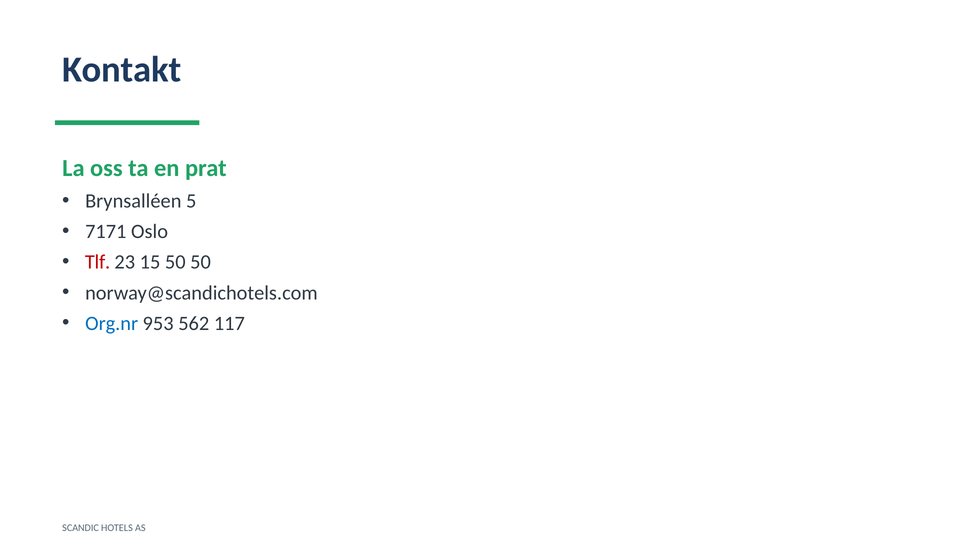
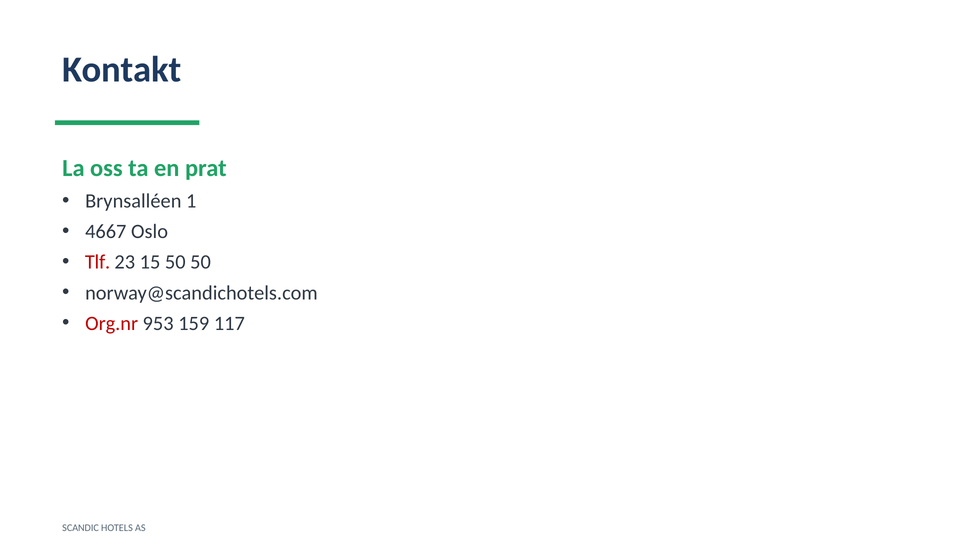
5: 5 -> 1 (191, 201)
7171: 7171 -> 4667 (106, 232)
Org.nr colour: blue -> red (112, 323)
562: 562 -> 159 (194, 323)
